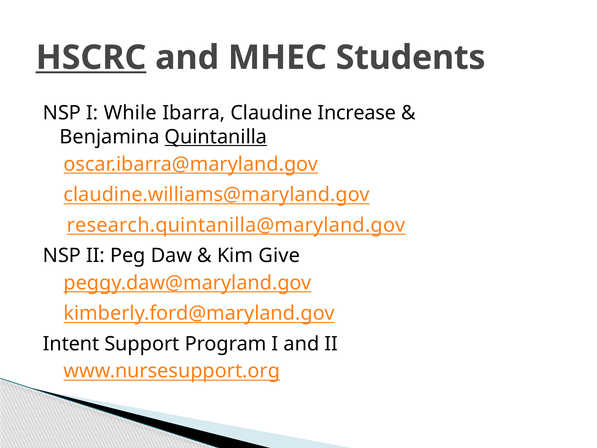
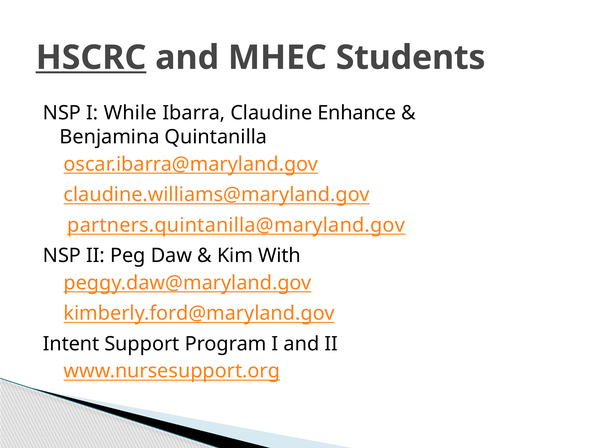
Increase: Increase -> Enhance (357, 113)
Quintanilla underline: present -> none (216, 137)
research.quintanilla@maryland.gov: research.quintanilla@maryland.gov -> partners.quintanilla@maryland.gov (236, 225)
Give: Give -> With (280, 256)
